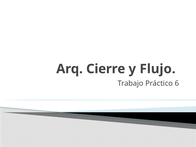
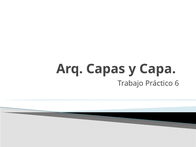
Cierre: Cierre -> Capas (106, 69)
Flujo: Flujo -> Capa (158, 69)
